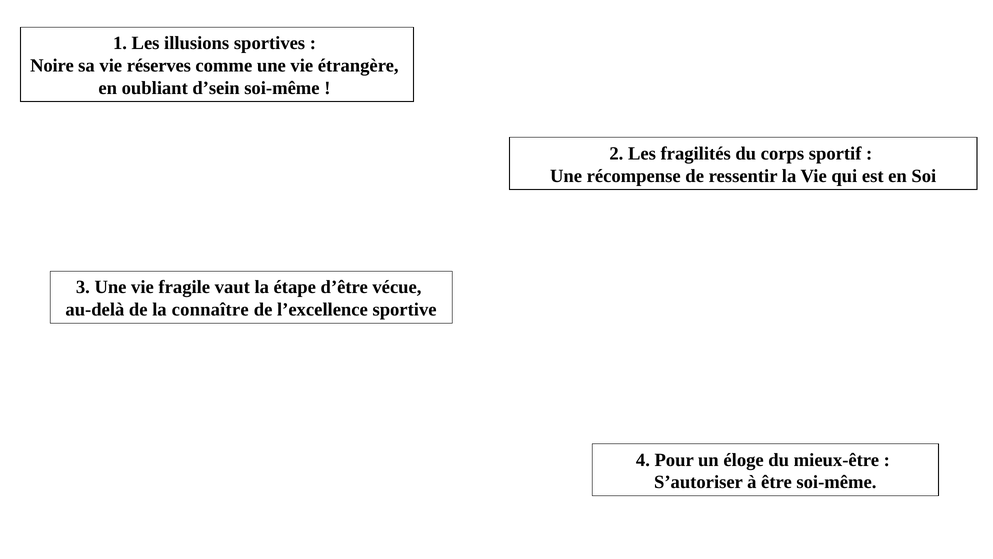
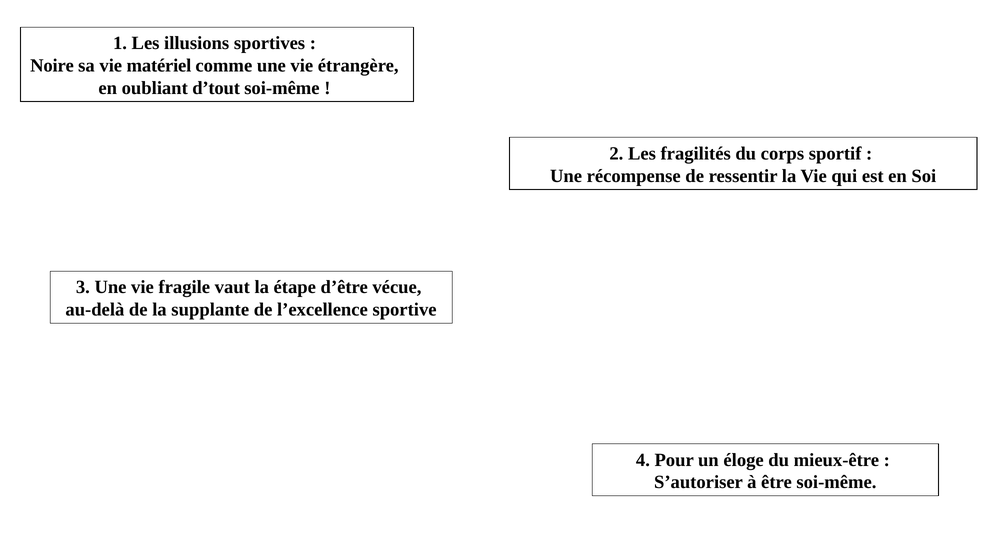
réserves: réserves -> matériel (159, 66)
d’sein: d’sein -> d’tout (216, 88)
connaître: connaître -> supplante (210, 309)
